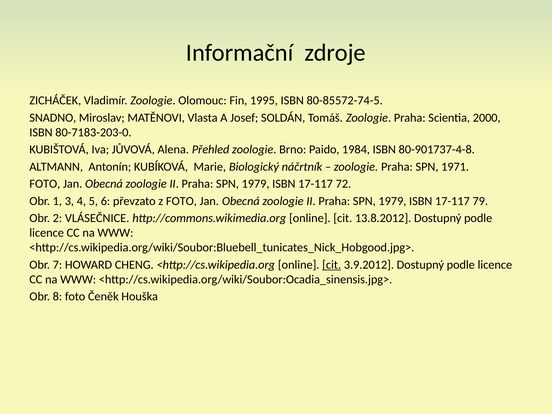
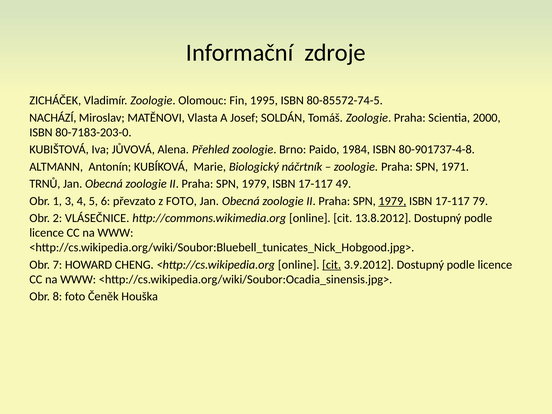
SNADNO: SNADNO -> NACHÁZÍ (53, 118)
FOTO: FOTO -> TRNŮ (45, 184)
72: 72 -> 49 (343, 184)
1979 underline: none -> present (392, 201)
